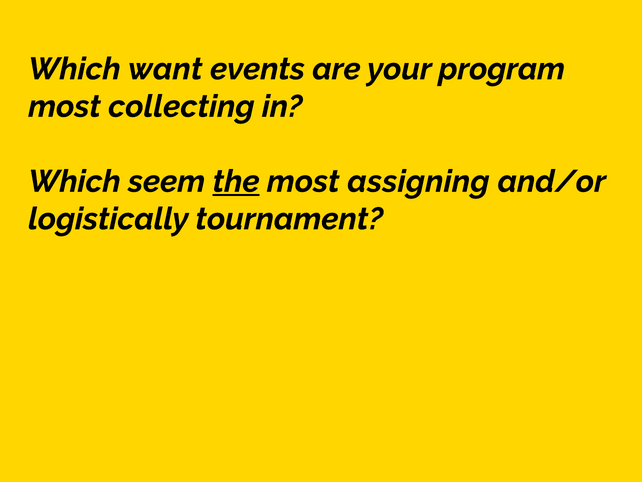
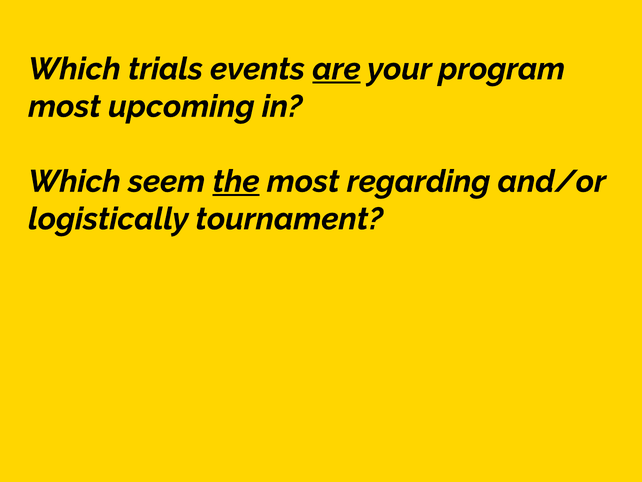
want: want -> trials (165, 69)
are underline: none -> present (337, 69)
collecting: collecting -> upcoming (181, 106)
assigning: assigning -> regarding (419, 181)
